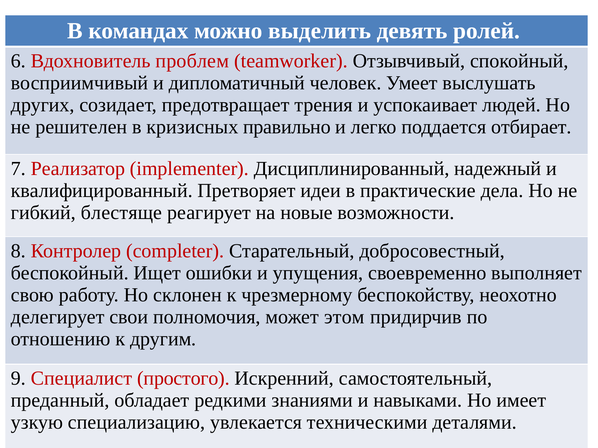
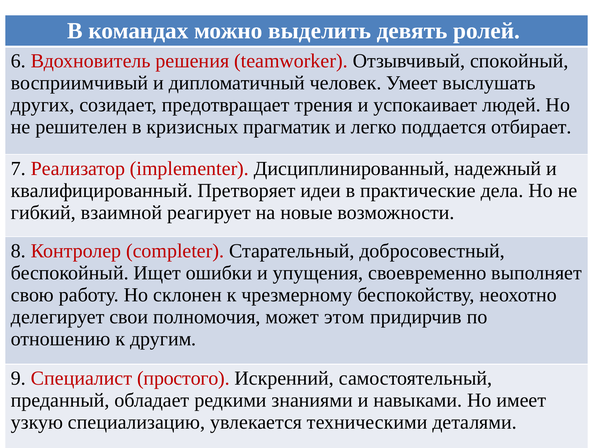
проблем: проблем -> решения (192, 61)
правильно: правильно -> прагматик (287, 127)
блестяще: блестяще -> взаимной (122, 213)
